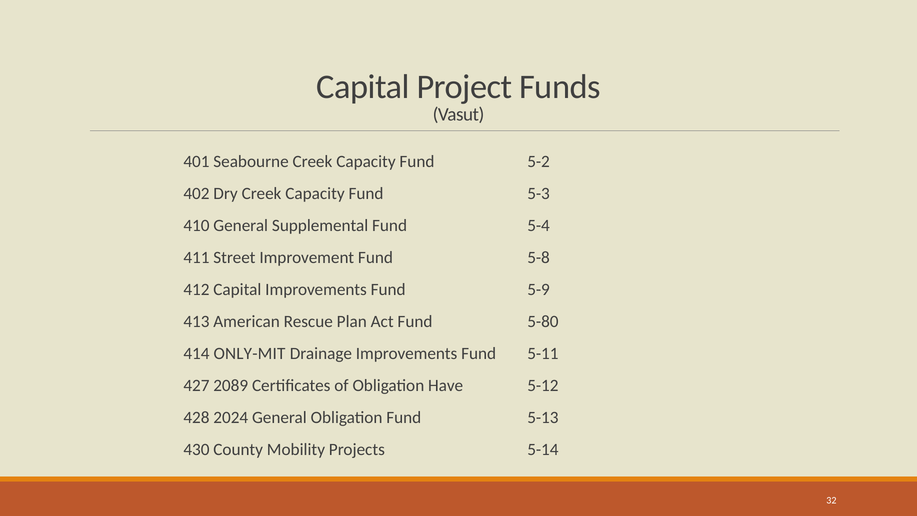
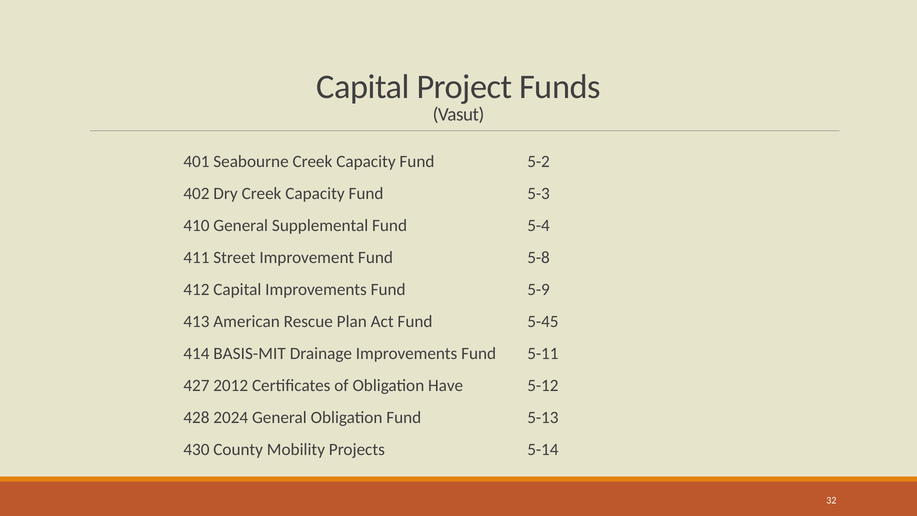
5-80: 5-80 -> 5-45 (543, 321)
ONLY-MIT: ONLY-MIT -> BASIS-MIT (250, 353)
2089: 2089 -> 2012 (231, 385)
